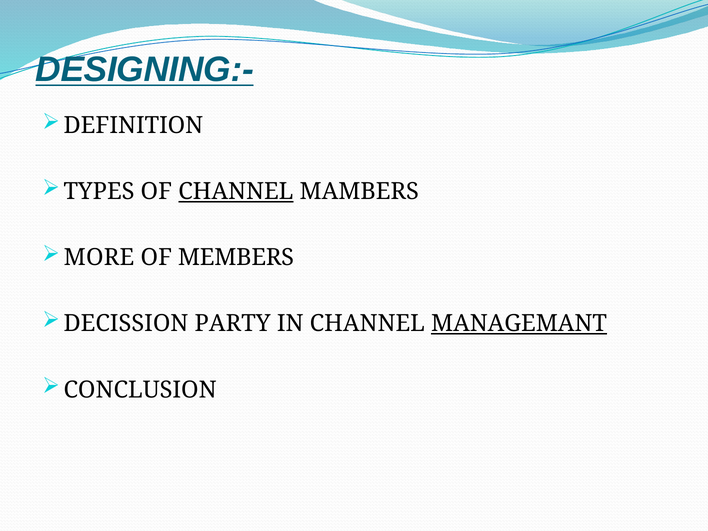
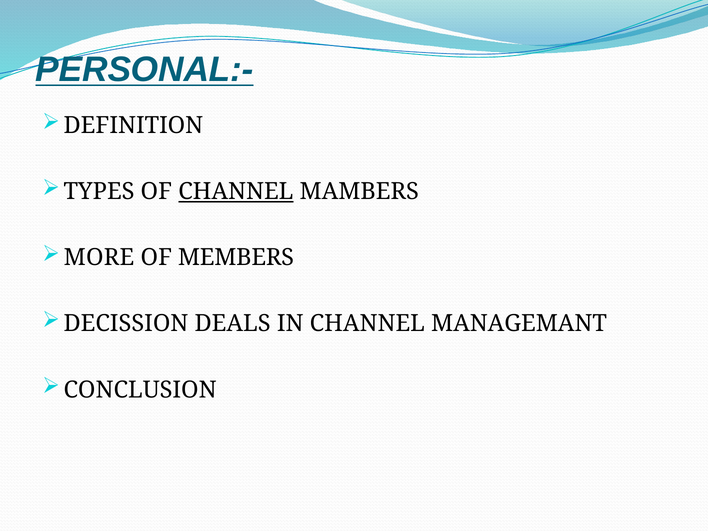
DESIGNING:-: DESIGNING:- -> PERSONAL:- (145, 70)
PARTY: PARTY -> DEALS (233, 324)
MANAGEMANT underline: present -> none (519, 324)
